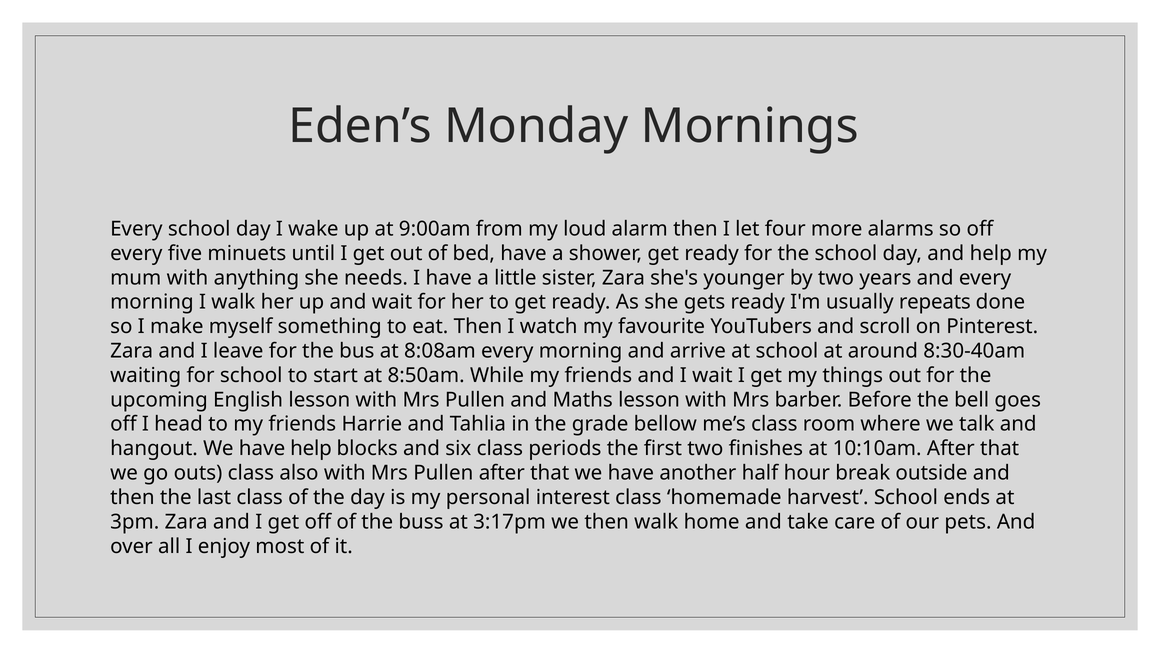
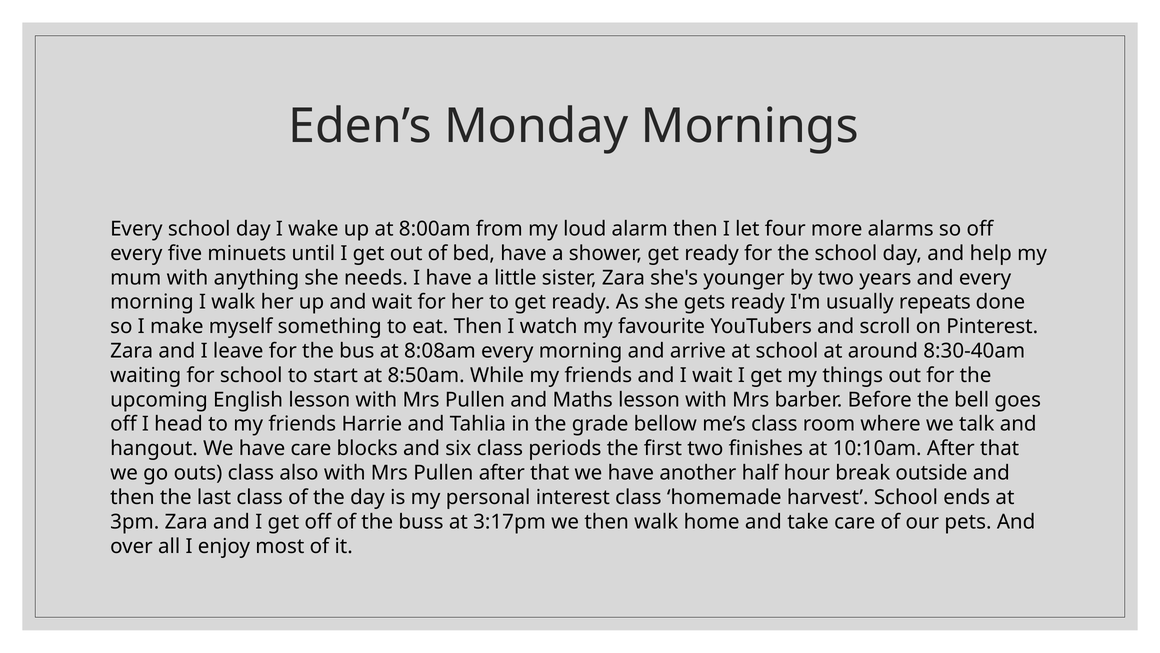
9:00am: 9:00am -> 8:00am (435, 229)
have help: help -> care (311, 448)
